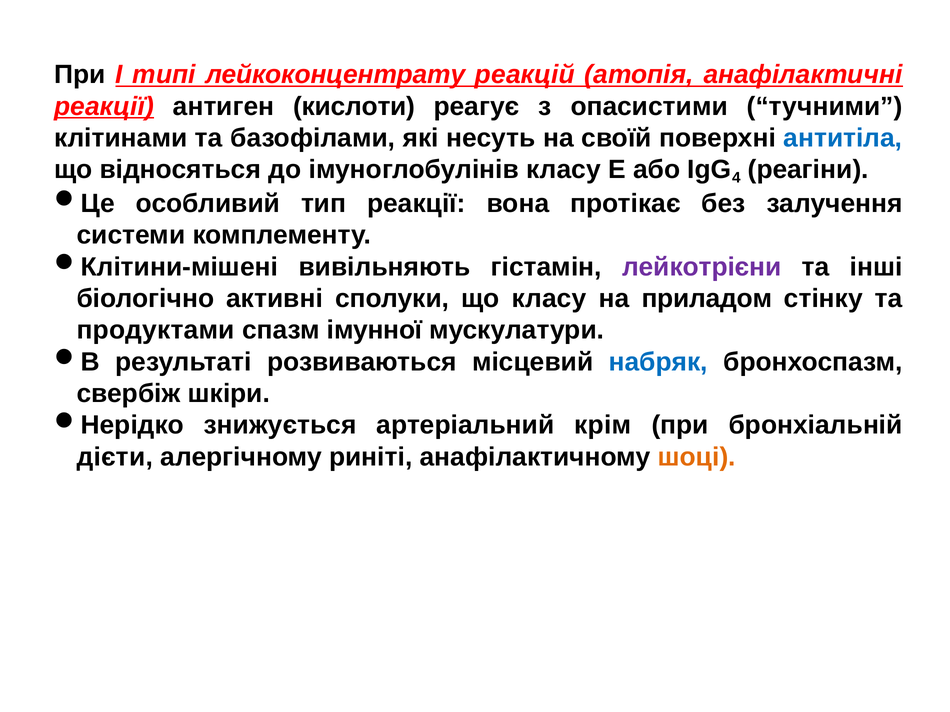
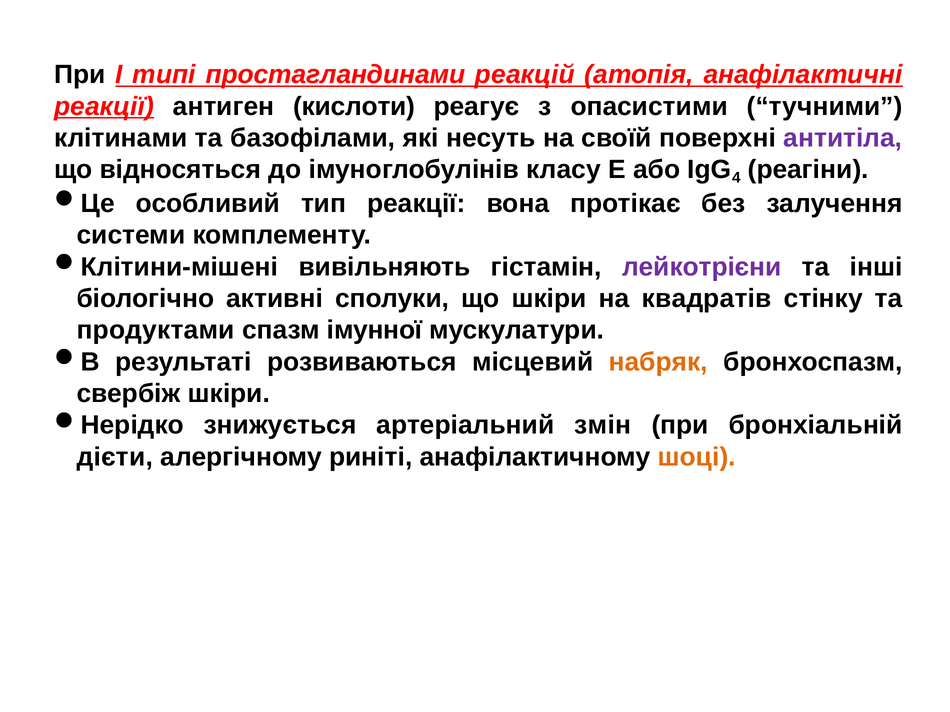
лейкоконцентрату: лейкоконцентрату -> простагландинами (335, 75)
антитіла colour: blue -> purple (843, 138)
що класу: класу -> шкіри (549, 299)
приладом: приладом -> квадратів (707, 299)
набряк colour: blue -> orange (658, 362)
крім: крім -> змін (603, 425)
